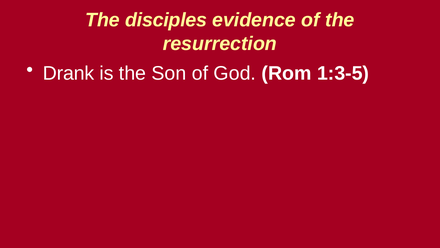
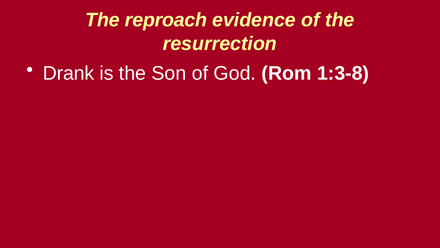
disciples: disciples -> reproach (166, 20)
1:3-5: 1:3-5 -> 1:3-8 (343, 73)
